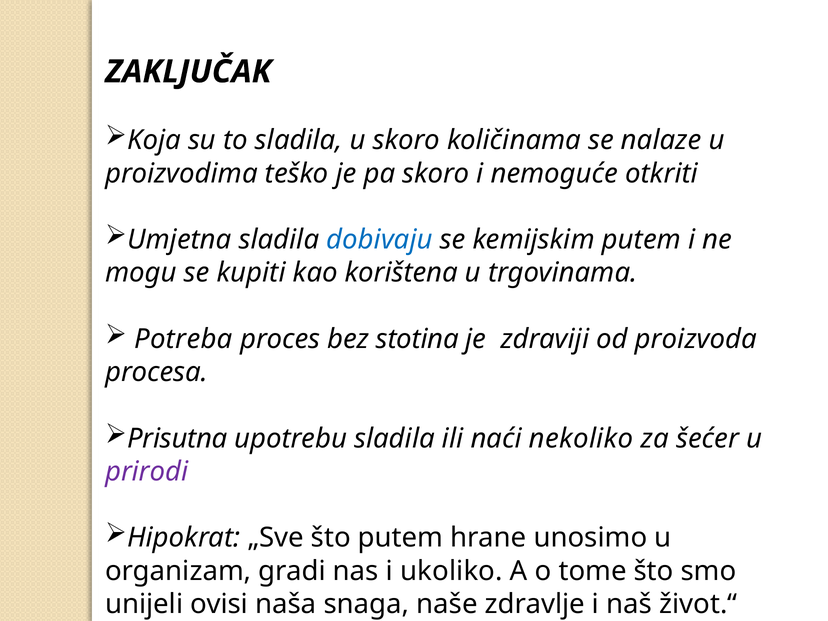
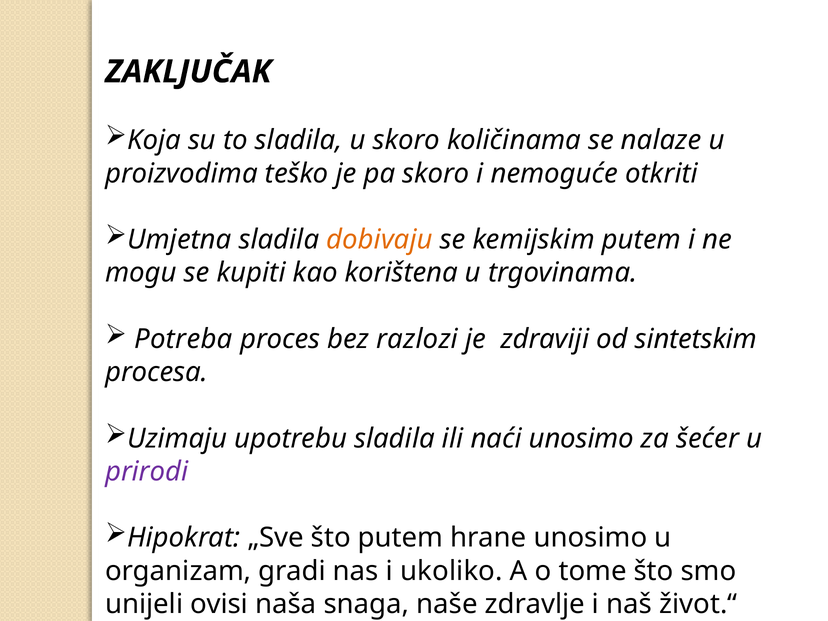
dobivaju colour: blue -> orange (380, 240)
stotina: stotina -> razlozi (417, 339)
proizvoda: proizvoda -> sintetskim (696, 339)
Prisutna: Prisutna -> Uzimaju (177, 438)
naći nekoliko: nekoliko -> unosimo (581, 438)
